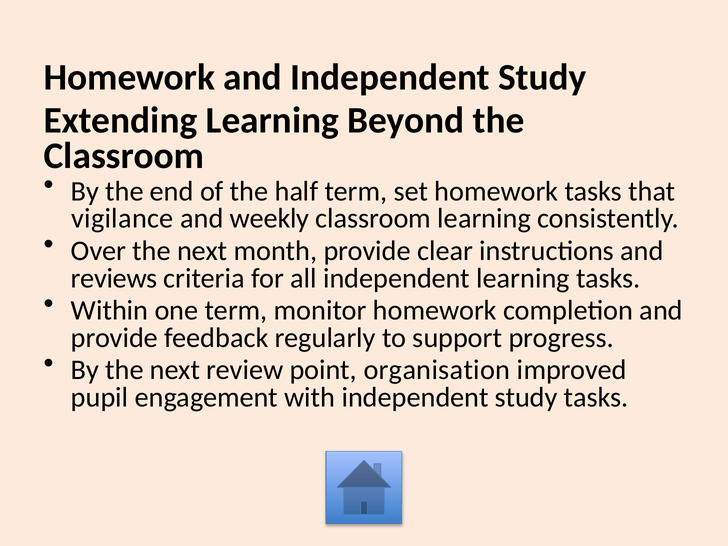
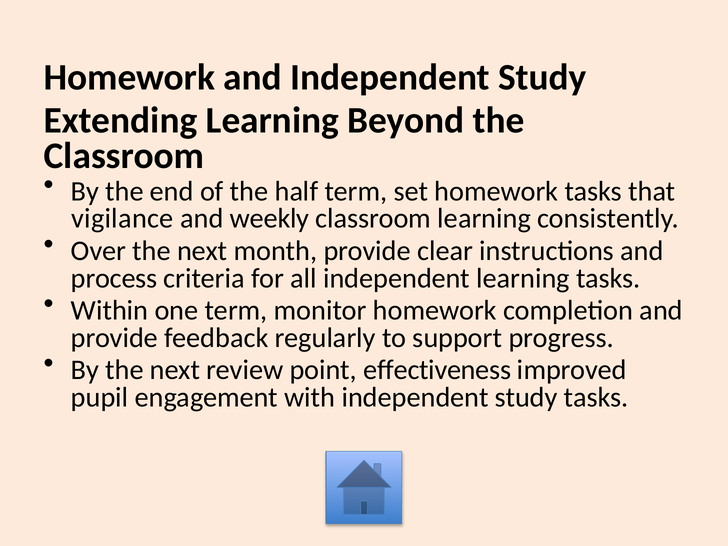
reviews: reviews -> process (114, 278)
organisation: organisation -> effectiveness (437, 370)
